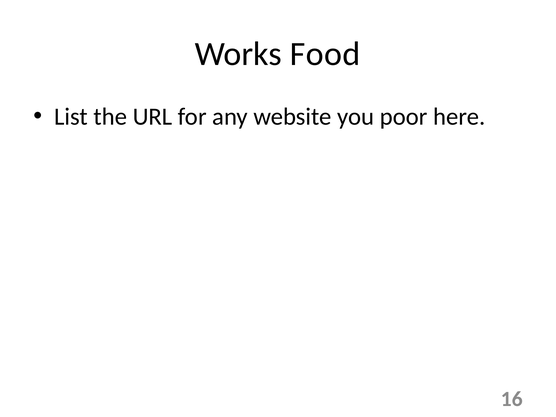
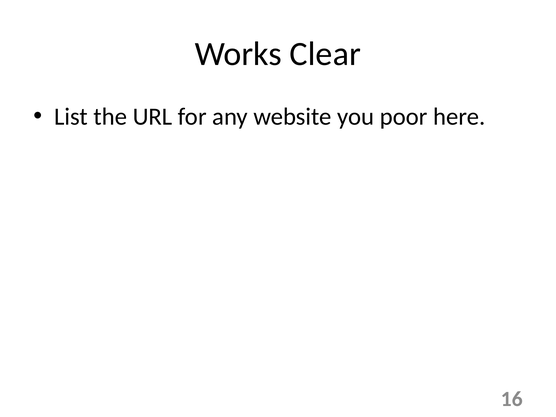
Food: Food -> Clear (325, 54)
